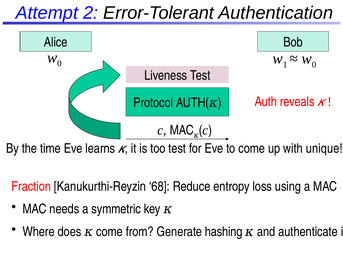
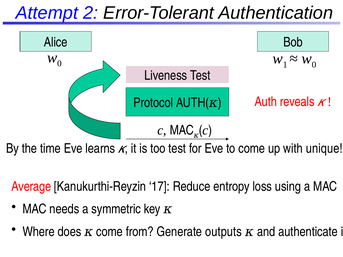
Fraction: Fraction -> Average (31, 187)
68: 68 -> 17 (159, 187)
hashing: hashing -> outputs (223, 232)
